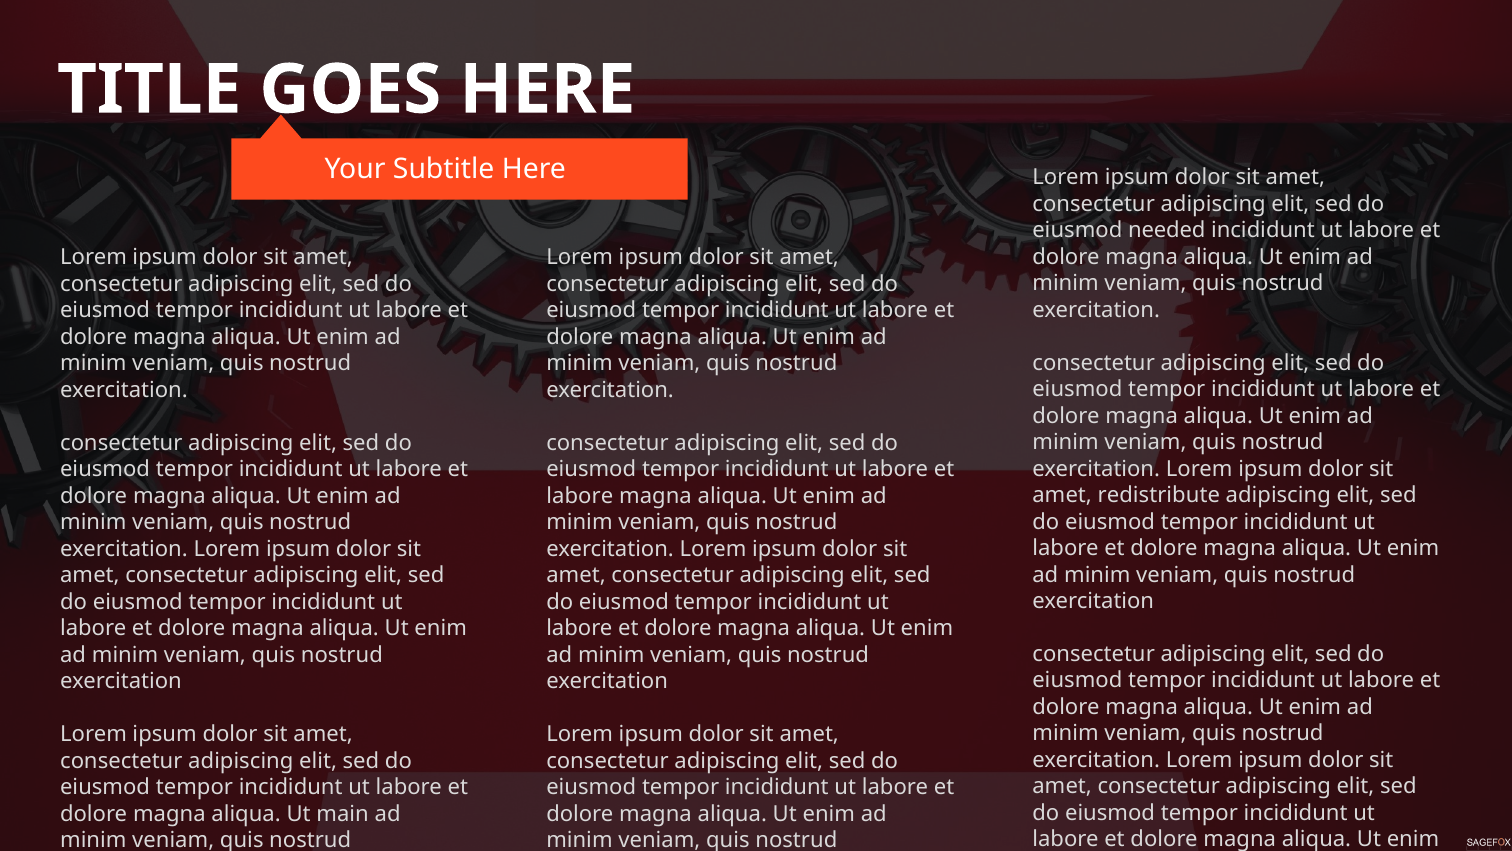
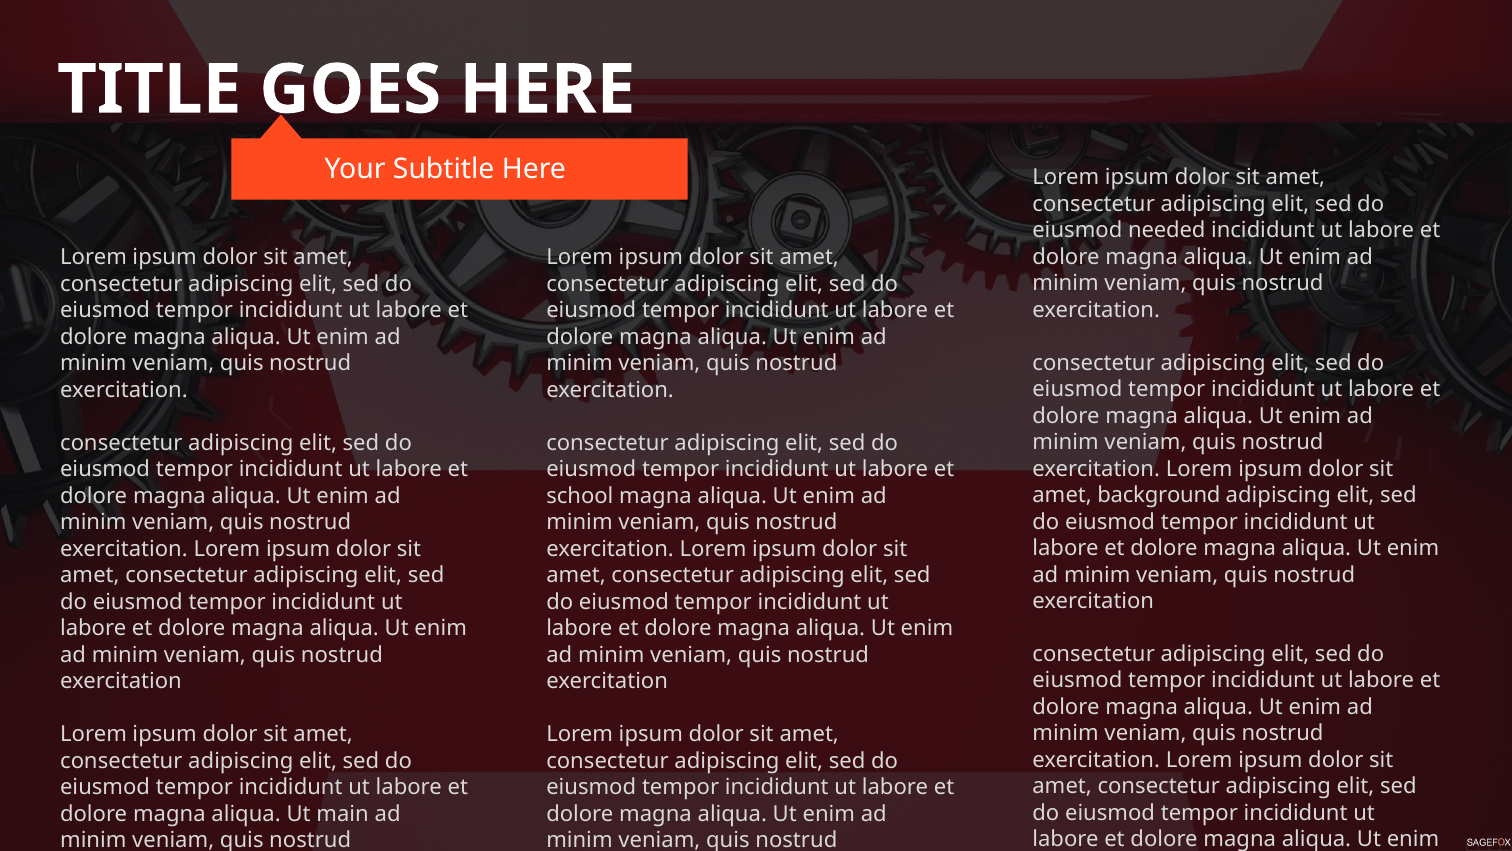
redistribute: redistribute -> background (1159, 495)
labore: labore -> school (580, 496)
